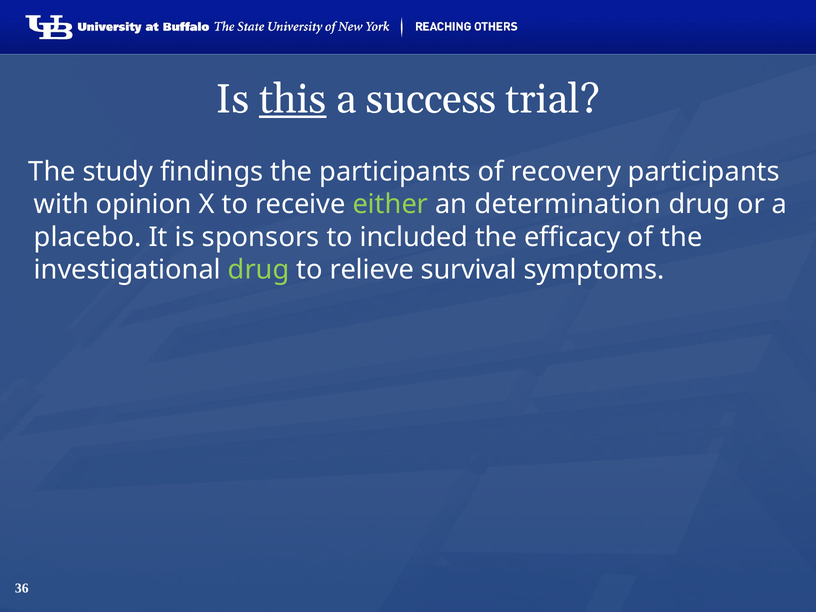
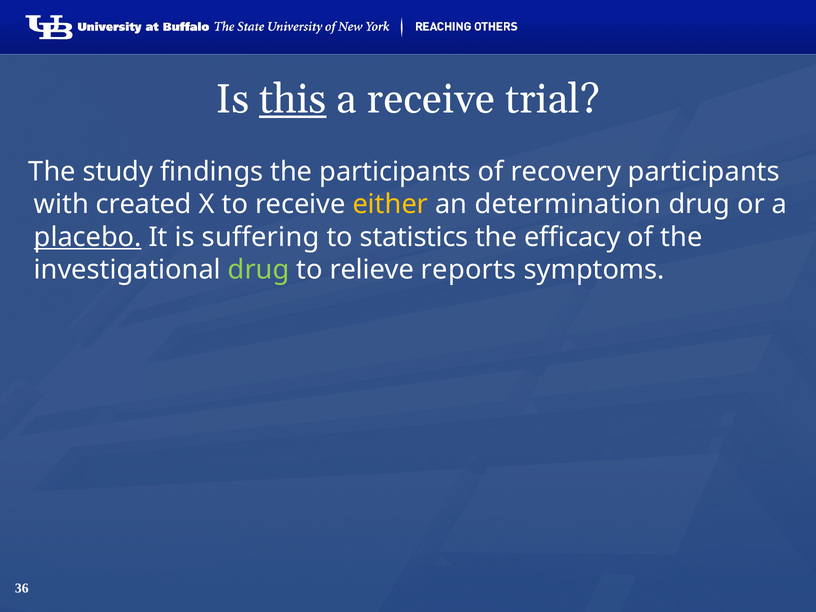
a success: success -> receive (431, 99)
opinion: opinion -> created (144, 204)
either colour: light green -> yellow (390, 204)
placebo underline: none -> present (88, 237)
sponsors: sponsors -> suffering (261, 237)
included: included -> statistics (414, 237)
survival: survival -> reports (469, 270)
